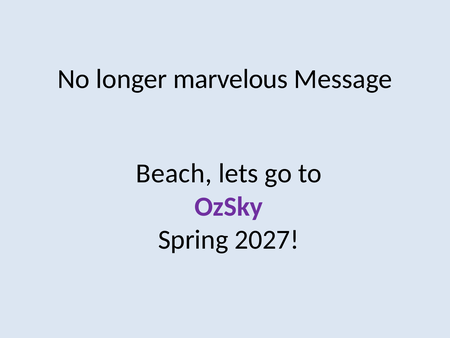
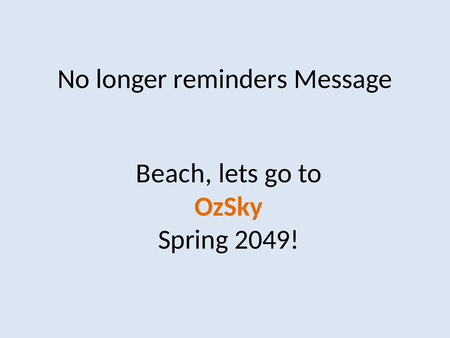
marvelous: marvelous -> reminders (230, 79)
OzSky colour: purple -> orange (229, 206)
2027: 2027 -> 2049 (267, 239)
